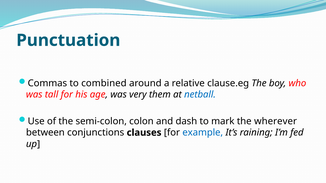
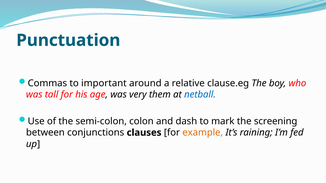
combined: combined -> important (104, 83)
wherever: wherever -> screening (276, 121)
example colour: blue -> orange (203, 133)
